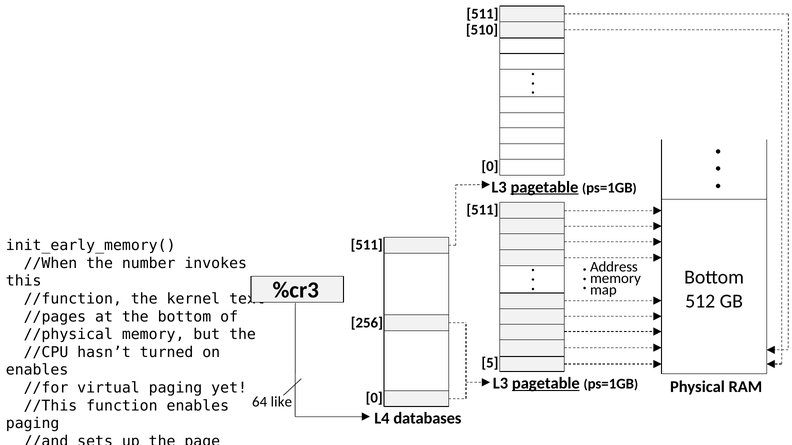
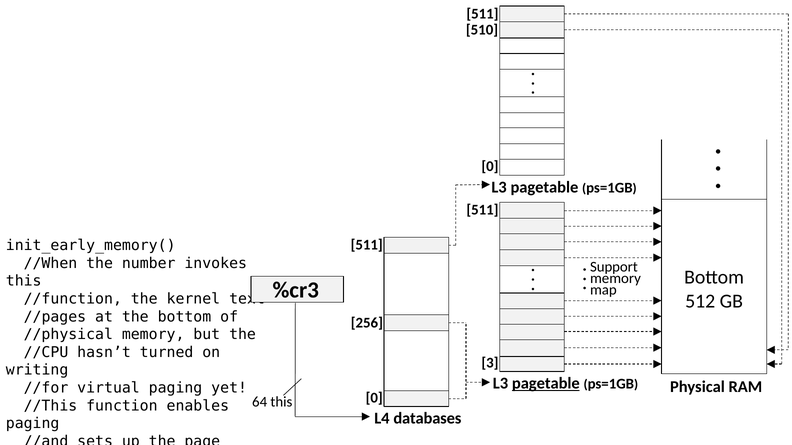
pagetable underline: present -> none (544, 187)
Address: Address -> Support (614, 267)
5: 5 -> 3 (490, 363)
enables: enables -> writing (37, 370)
64 like: like -> this (281, 402)
